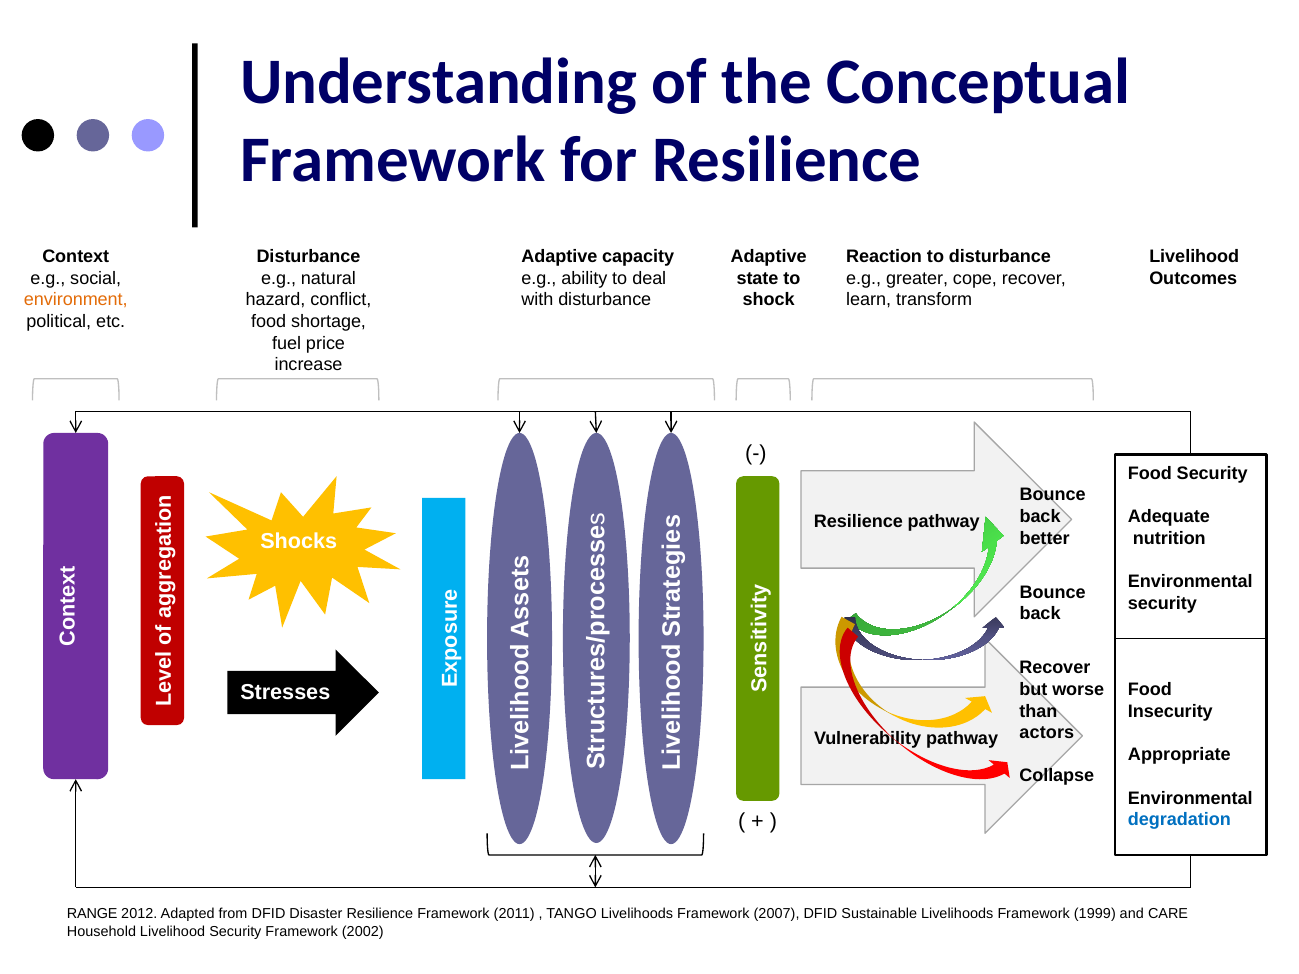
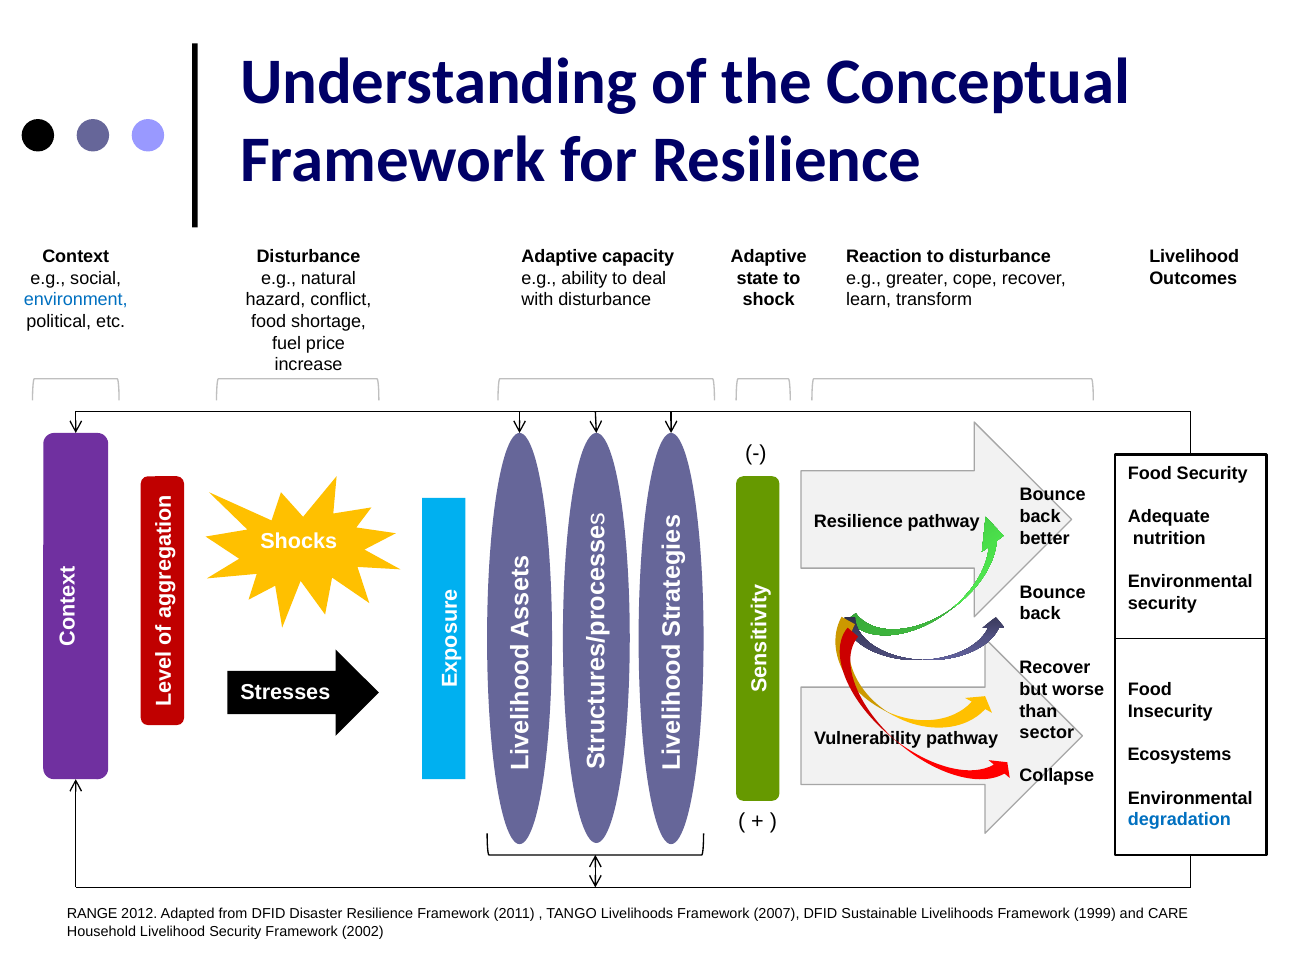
environment colour: orange -> blue (76, 300)
actors: actors -> sector (1047, 733)
Appropriate: Appropriate -> Ecosystems (1179, 755)
